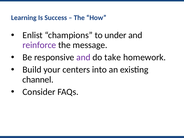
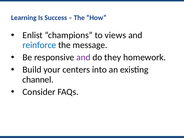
under: under -> views (115, 35)
reinforce colour: purple -> blue (39, 45)
take: take -> they (113, 57)
